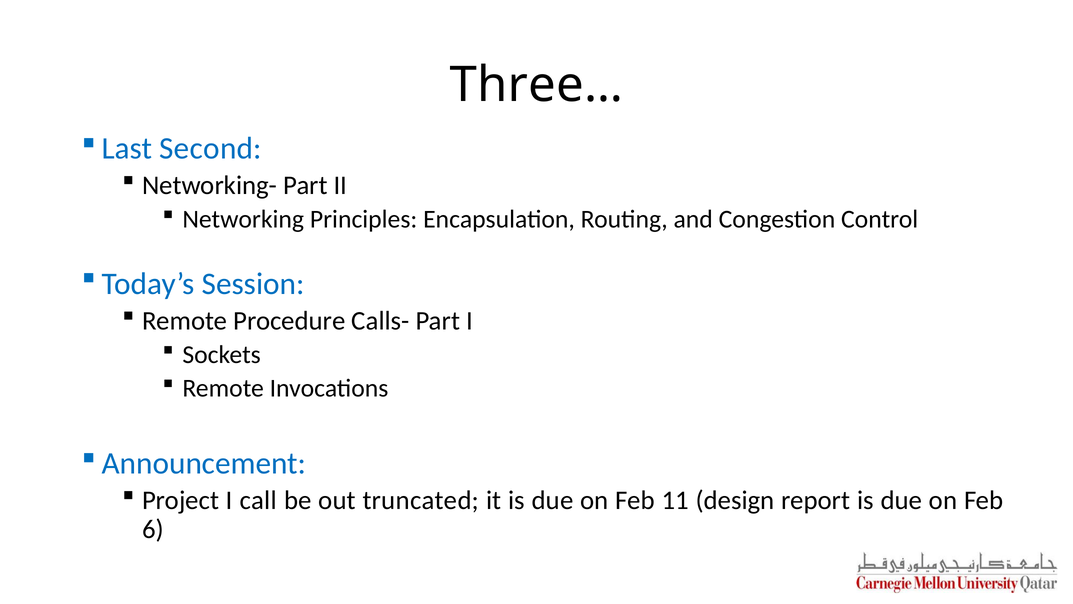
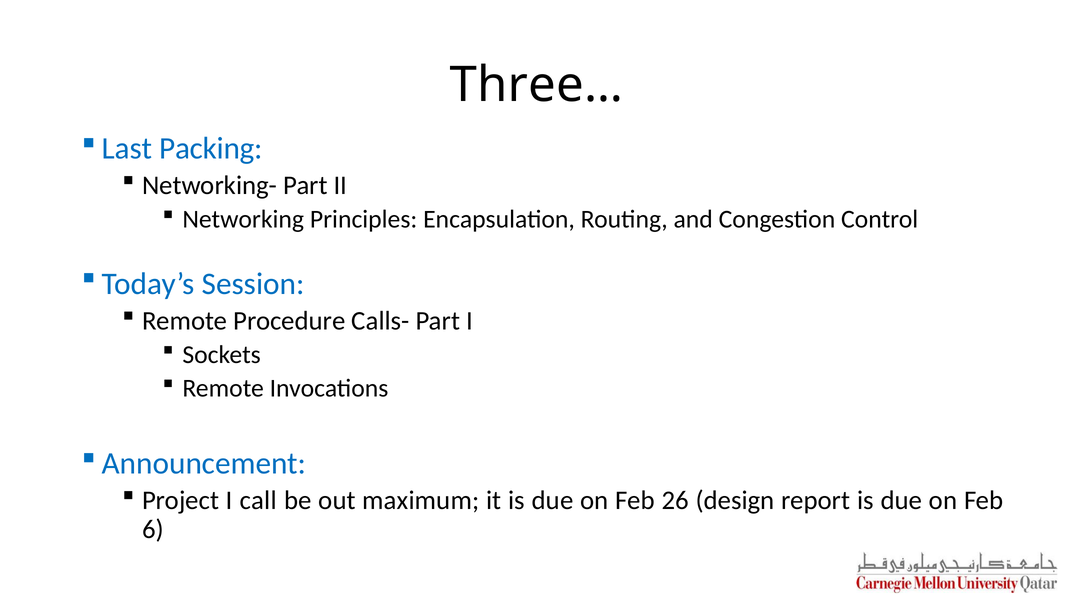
Second: Second -> Packing (211, 148)
truncated: truncated -> maximum (421, 500)
11: 11 -> 26 (675, 500)
